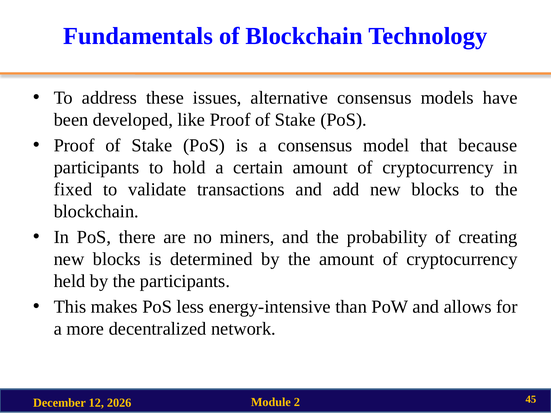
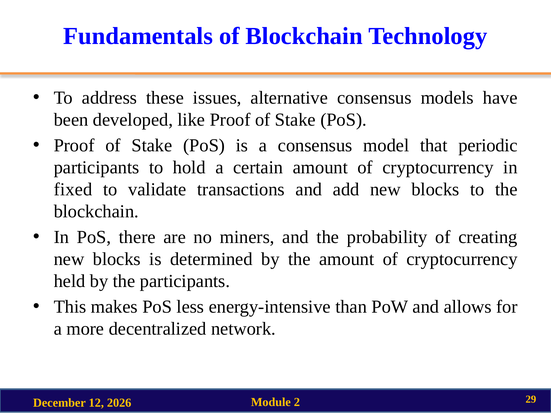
because: because -> periodic (488, 145)
45: 45 -> 29 (531, 400)
